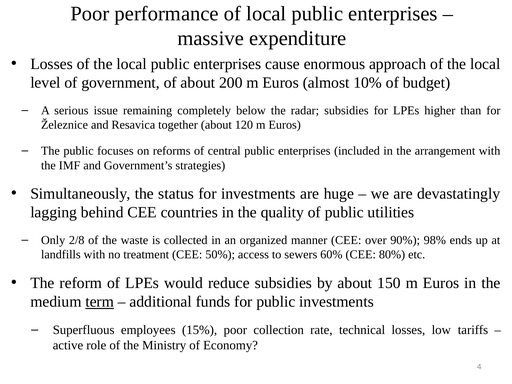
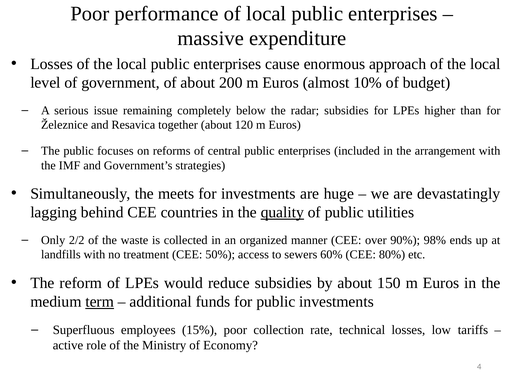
status: status -> meets (176, 194)
quality underline: none -> present (282, 212)
2/8: 2/8 -> 2/2 (77, 240)
